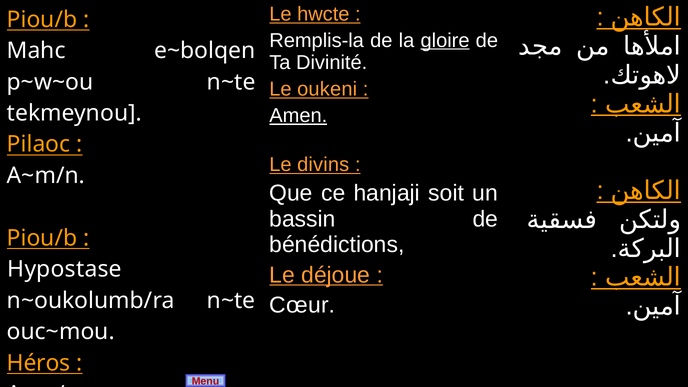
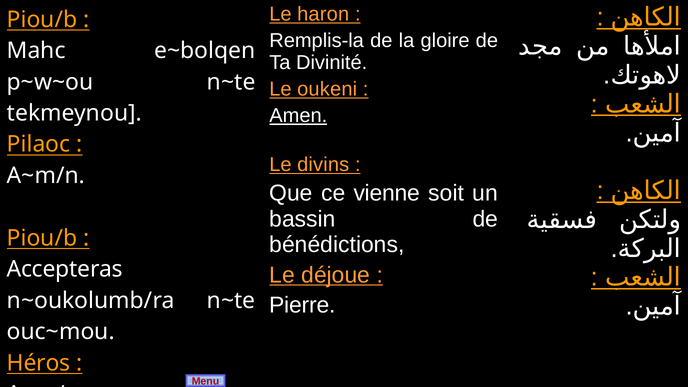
hwcte: hwcte -> haron (323, 14)
gloire underline: present -> none (445, 40)
hanjaji: hanjaji -> vienne (387, 193)
Hypostase: Hypostase -> Accepteras (65, 269)
Cœur: Cœur -> Pierre (303, 305)
